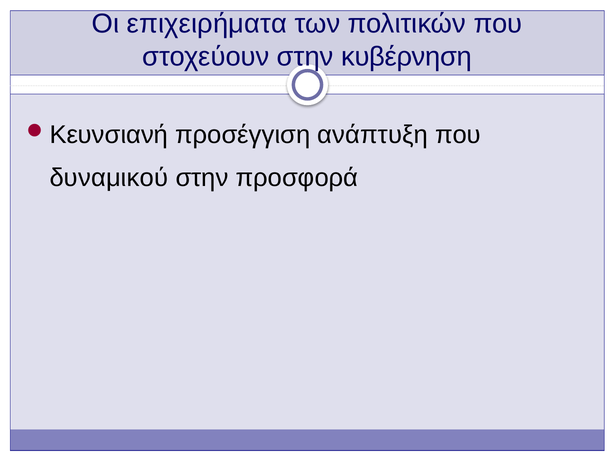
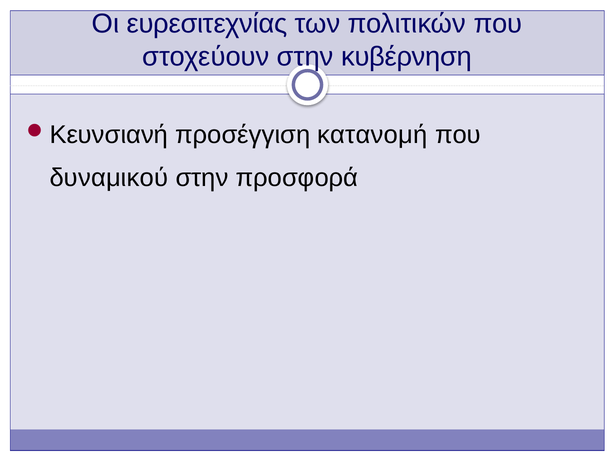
επιχειρήματα: επιχειρήματα -> ευρεσιτεχνίας (207, 24)
ανάπτυξη: ανάπτυξη -> κατανομή (373, 135)
